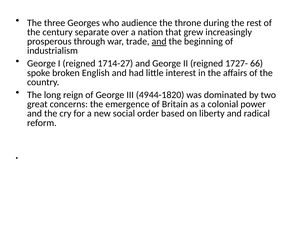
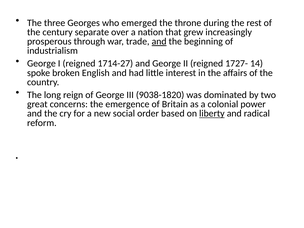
audience: audience -> emerged (139, 23)
66: 66 -> 14 (257, 64)
4944-1820: 4944-1820 -> 9038-1820 (160, 95)
liberty underline: none -> present (212, 114)
